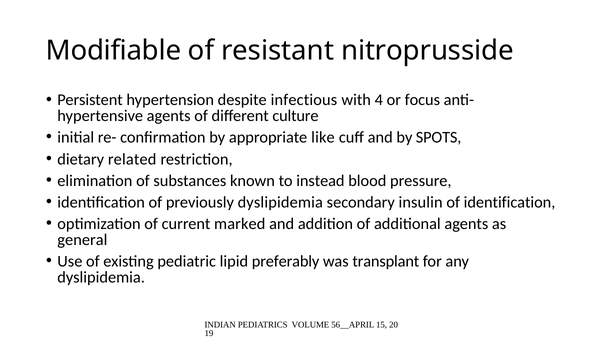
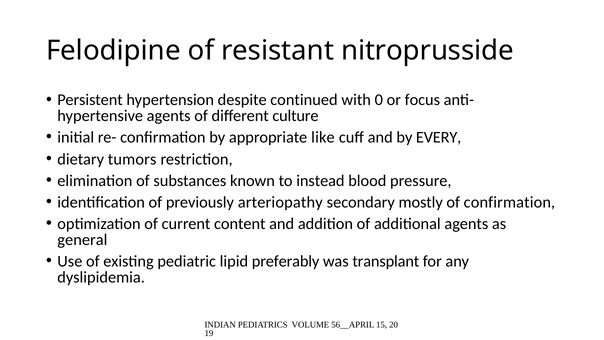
Modifiable: Modifiable -> Felodipine (113, 51)
infectious: infectious -> continued (304, 100)
4: 4 -> 0 (379, 100)
SPOTS: SPOTS -> EVERY (439, 137)
related: related -> tumors (132, 159)
previously dyslipidemia: dyslipidemia -> arteriopathy (280, 202)
insulin: insulin -> mostly (421, 202)
of identification: identification -> confirmation (509, 202)
marked: marked -> content (240, 224)
